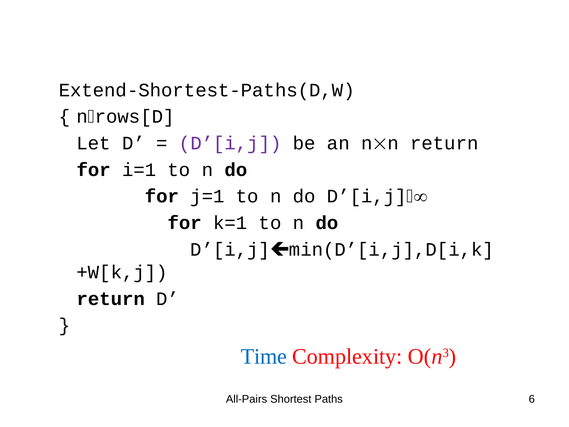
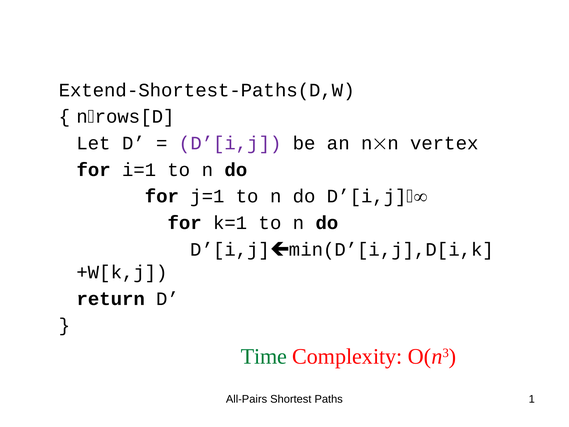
nn return: return -> vertex (444, 143)
Time colour: blue -> green (264, 356)
6: 6 -> 1 (532, 399)
